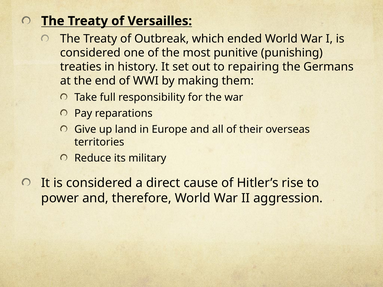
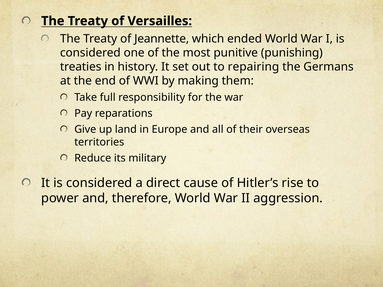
Outbreak: Outbreak -> Jeannette (162, 39)
